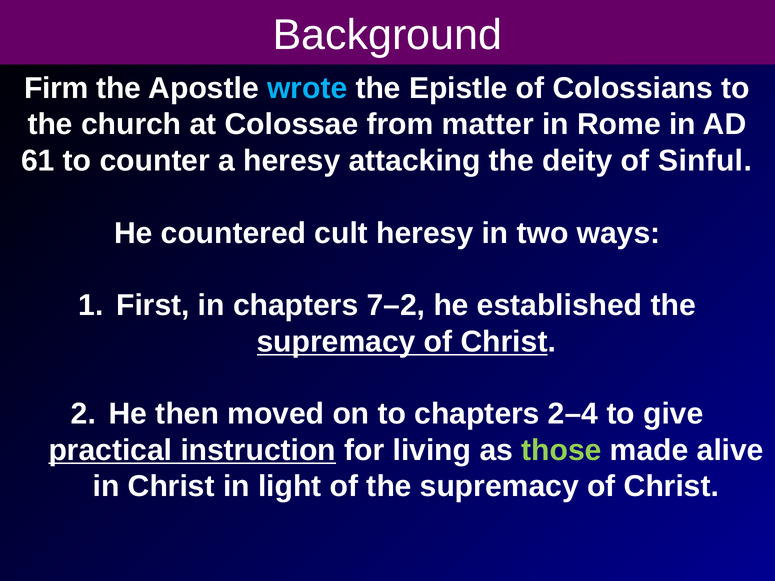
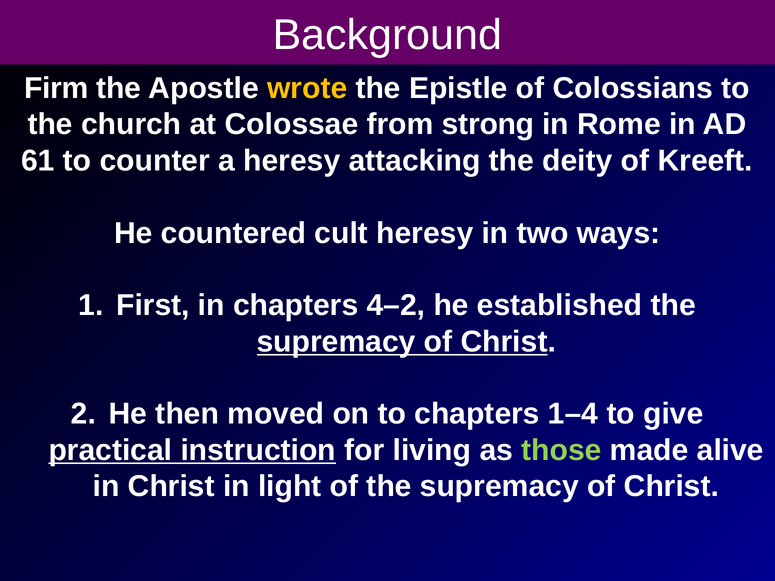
wrote colour: light blue -> yellow (307, 88)
matter: matter -> strong (488, 125)
Sinful: Sinful -> Kreeft (705, 161)
7–2: 7–2 -> 4–2 (396, 306)
2–4: 2–4 -> 1–4 (573, 414)
